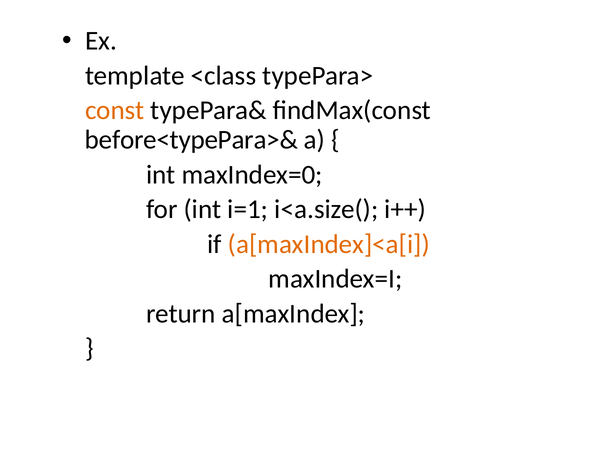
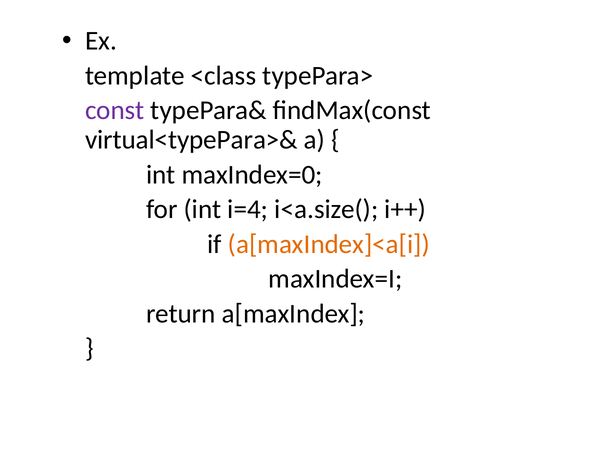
const colour: orange -> purple (115, 111)
before<typePara>&: before<typePara>& -> virtual<typePara>& (191, 140)
i=1: i=1 -> i=4 (248, 210)
